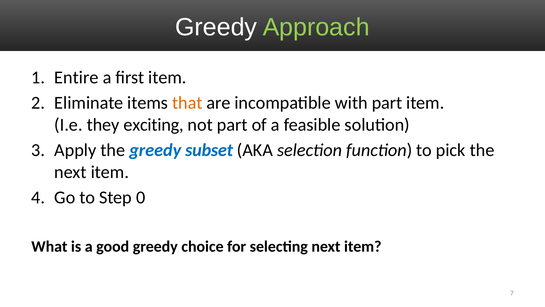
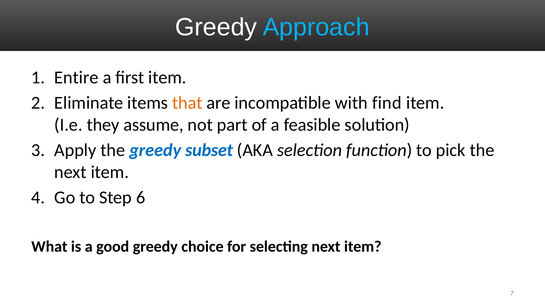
Approach colour: light green -> light blue (316, 27)
with part: part -> find (387, 103)
exciting: exciting -> assume (154, 125)
0: 0 -> 6 (141, 197)
